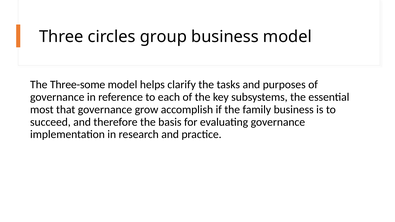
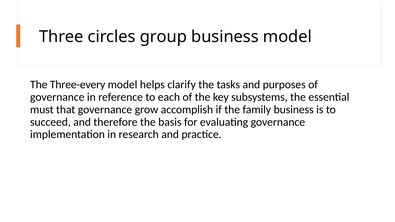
Three-some: Three-some -> Three-every (78, 85)
most: most -> must (42, 110)
